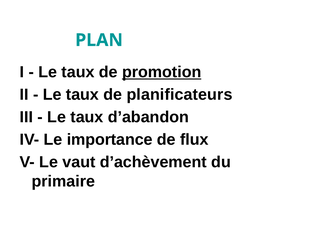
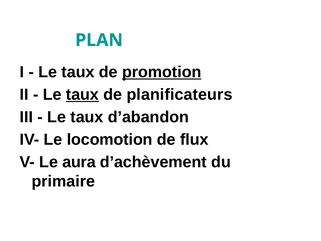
taux underline: none -> present (82, 95)
importance: importance -> locomotion (110, 139)
vaut: vaut -> aura (79, 162)
